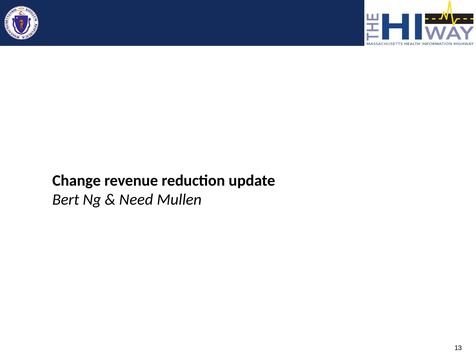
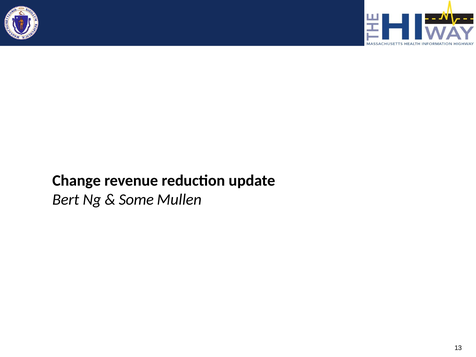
Need: Need -> Some (136, 200)
